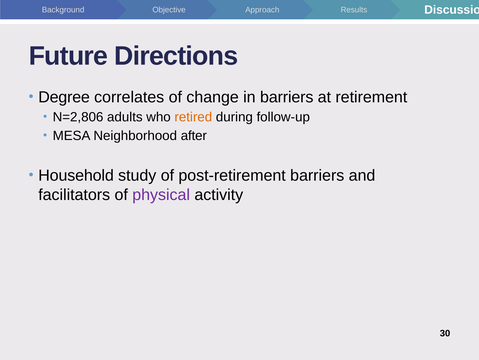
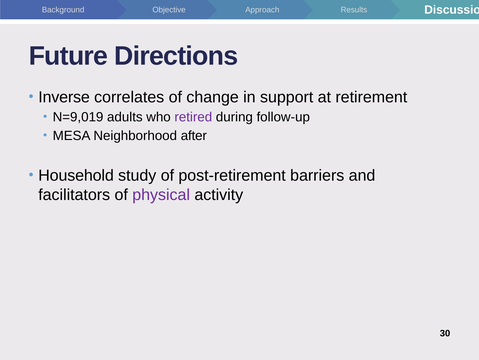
Degree: Degree -> Inverse (64, 97)
in barriers: barriers -> support (287, 97)
N=2,806: N=2,806 -> N=9,019 (78, 117)
retired colour: orange -> purple (193, 117)
